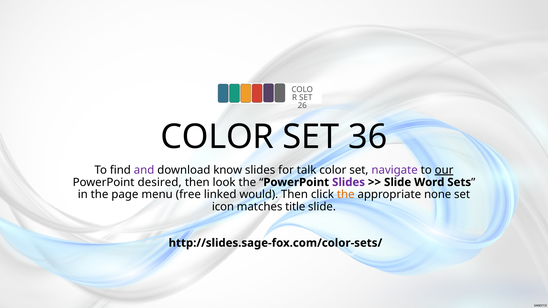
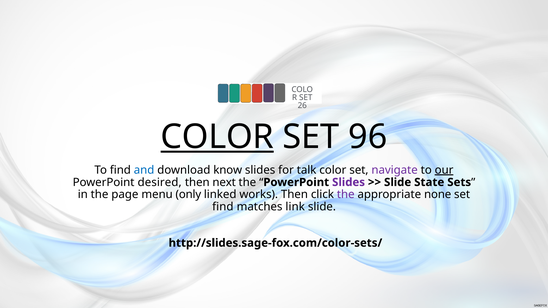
COLOR underline: none -> present (217, 137)
36: 36 -> 96 (368, 137)
and colour: purple -> blue (144, 170)
look: look -> next (224, 182)
Word: Word -> State (429, 182)
free: free -> only (188, 195)
would: would -> works (259, 195)
the colour: orange -> purple (346, 195)
icon: icon -> find (223, 207)
title: title -> link (295, 207)
